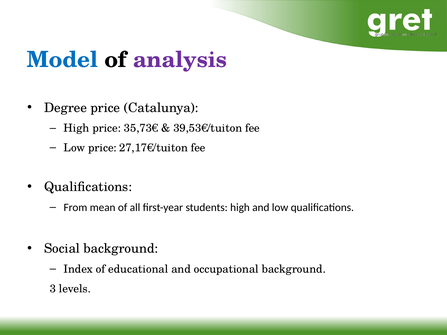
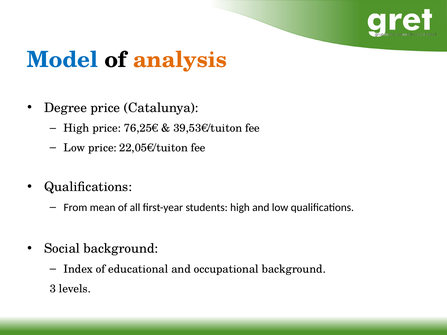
analysis colour: purple -> orange (180, 60)
35,73€: 35,73€ -> 76,25€ (141, 128)
27,17€/tuiton: 27,17€/tuiton -> 22,05€/tuiton (153, 148)
